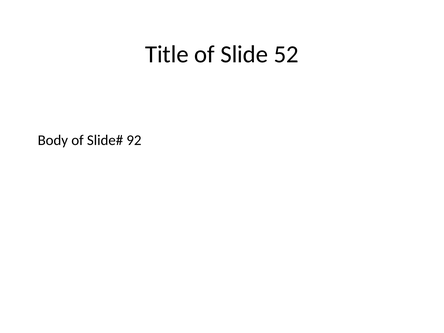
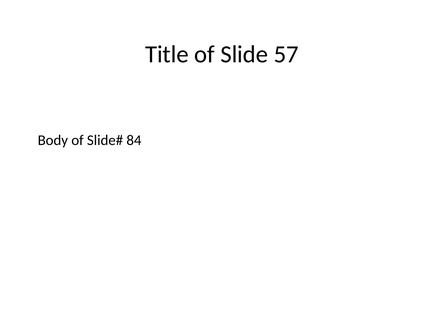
52: 52 -> 57 (286, 54)
92: 92 -> 84 (134, 140)
